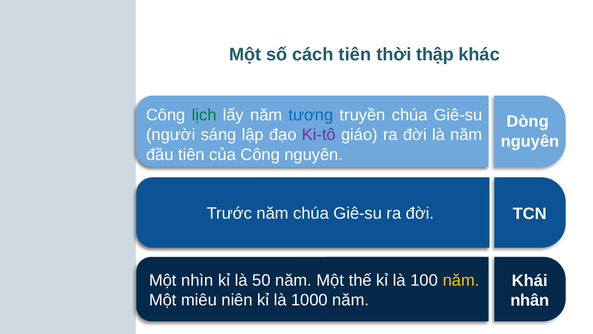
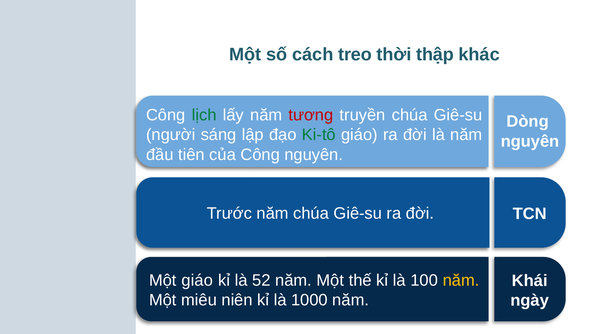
cách tiên: tiên -> treo (355, 55)
tương colour: blue -> red (311, 115)
Ki-tô colour: purple -> green (319, 135)
Một nhìn: nhìn -> giáo (197, 280)
50: 50 -> 52 (261, 280)
nhân: nhân -> ngày (530, 300)
